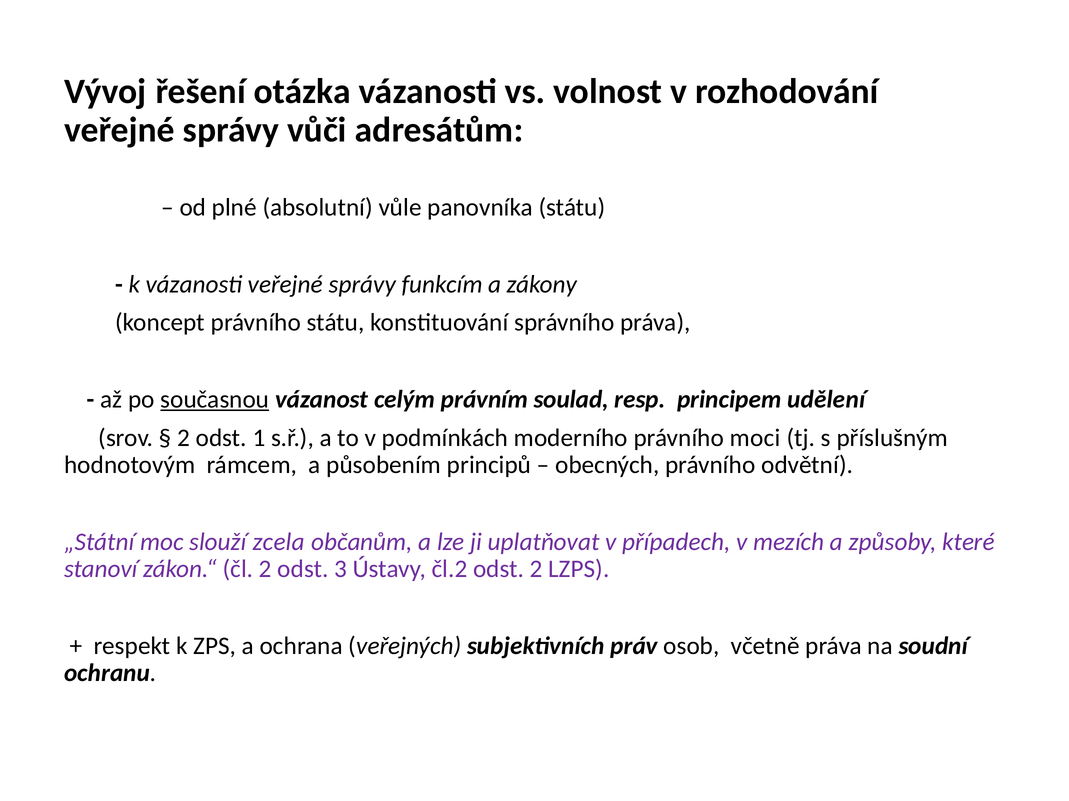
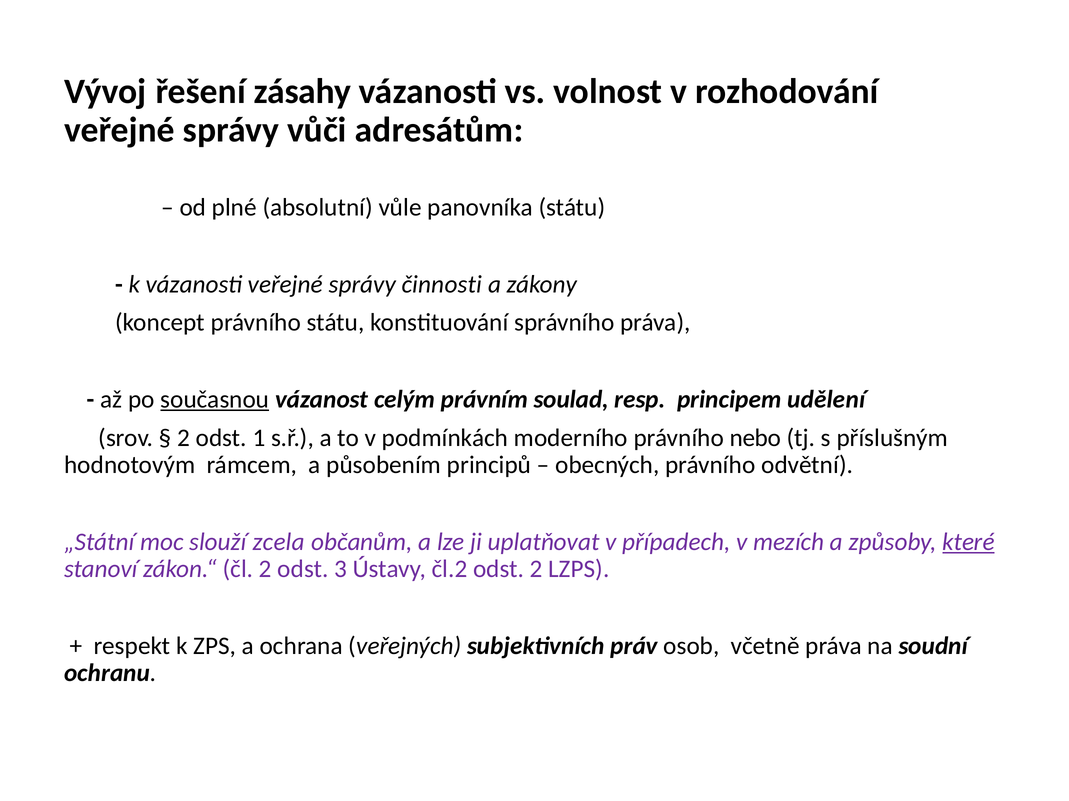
otázka: otázka -> zásahy (302, 92)
funkcím: funkcím -> činnosti (442, 285)
moci: moci -> nebo (755, 438)
které underline: none -> present (968, 542)
